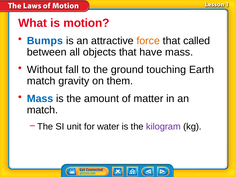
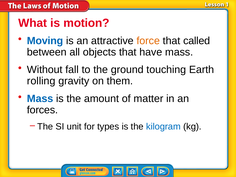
Bumps: Bumps -> Moving (45, 41)
match: match -> rolling (41, 81)
match: match -> forces (42, 110)
water: water -> types (108, 127)
kilogram colour: purple -> blue (163, 127)
